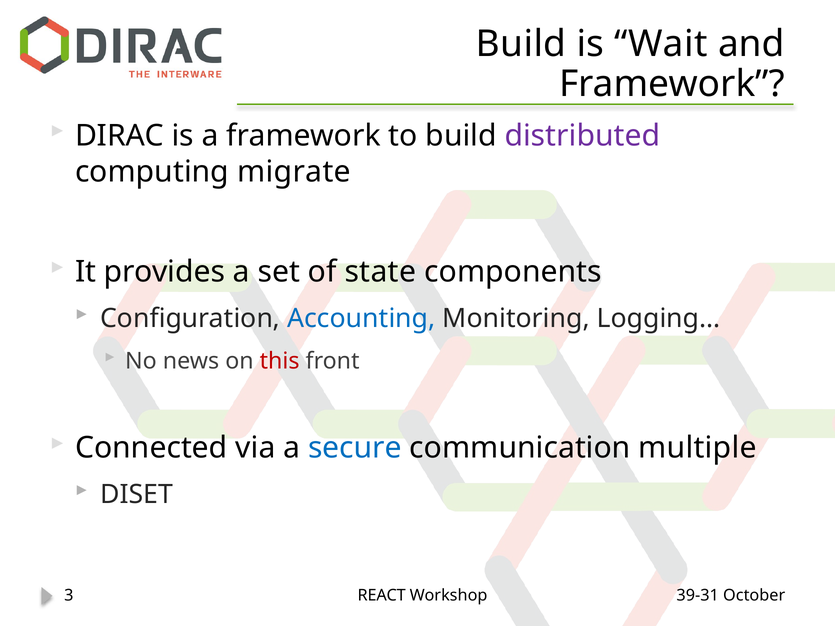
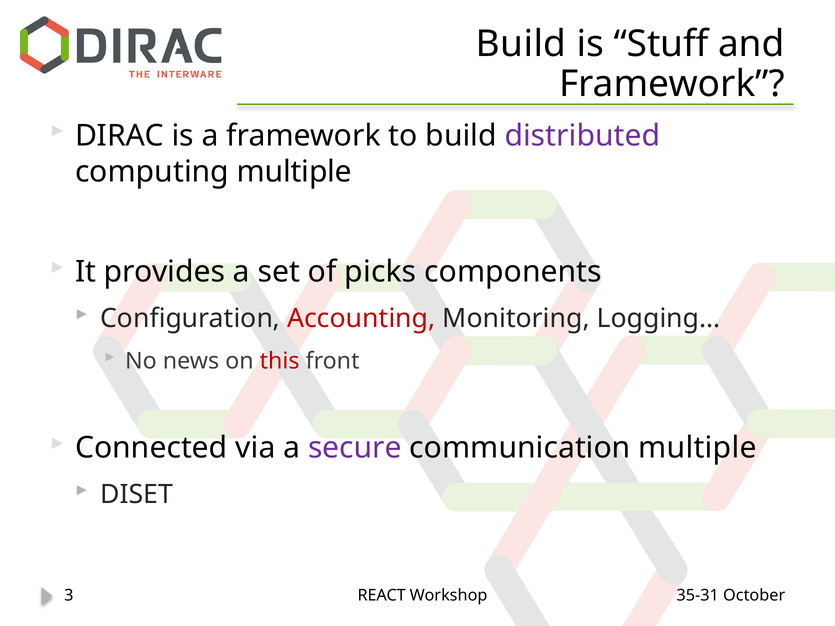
Wait: Wait -> Stuff (661, 44)
computing migrate: migrate -> multiple (294, 172)
state: state -> picks (380, 272)
Accounting colour: blue -> red (361, 319)
secure colour: blue -> purple (355, 448)
39-31: 39-31 -> 35-31 (698, 595)
